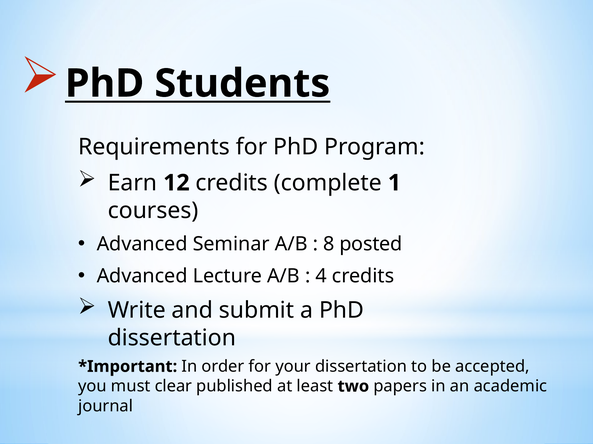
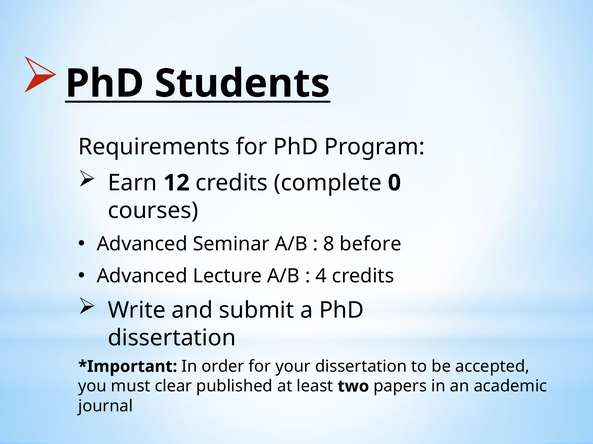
1: 1 -> 0 (394, 183)
posted: posted -> before (371, 245)
